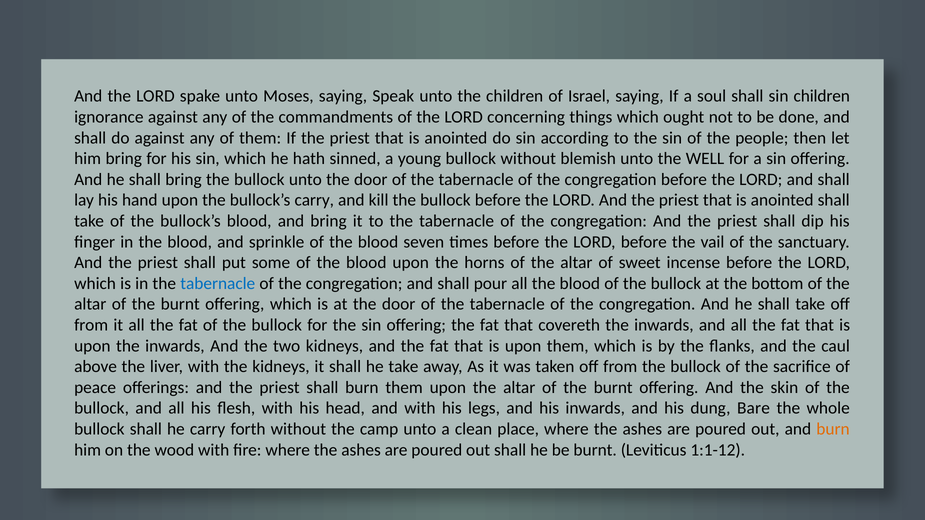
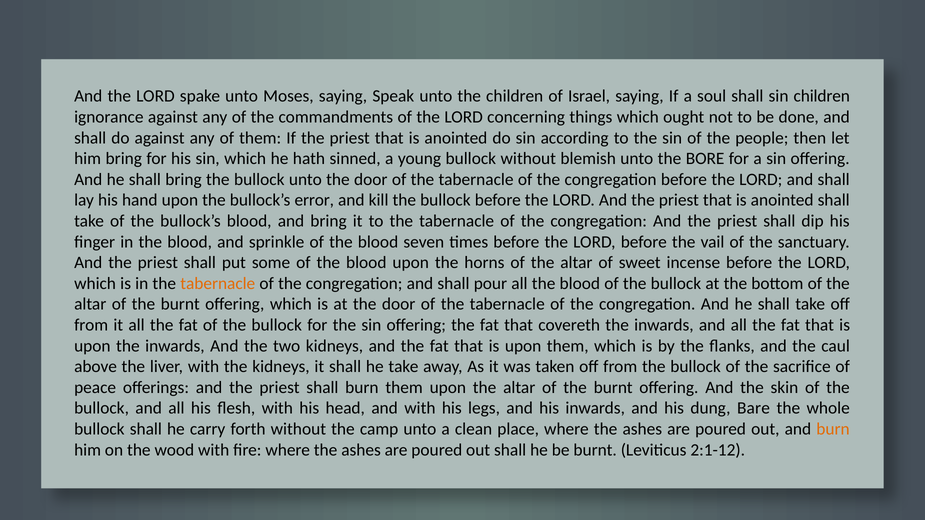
WELL: WELL -> BORE (705, 159)
bullock’s carry: carry -> error (314, 200)
tabernacle colour: blue -> orange (218, 284)
1:1-12: 1:1-12 -> 2:1-12 (718, 450)
